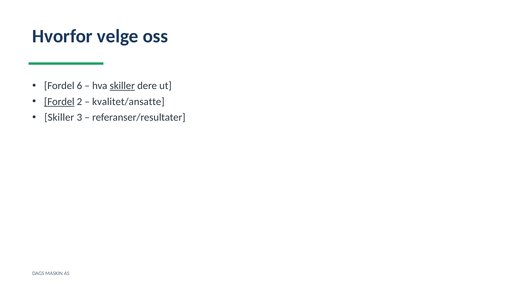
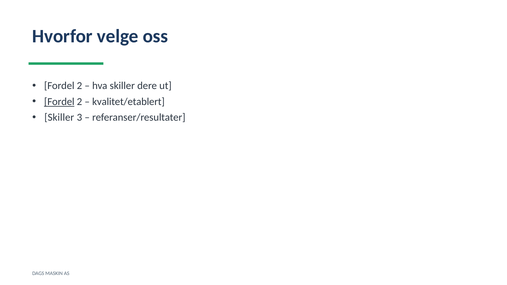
6: 6 -> 2 (80, 86)
skiller underline: present -> none (122, 86)
kvalitet/ansatte: kvalitet/ansatte -> kvalitet/etablert (128, 102)
